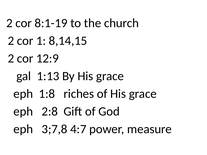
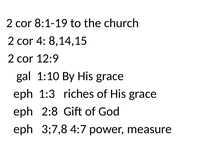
1: 1 -> 4 (41, 41)
1:13: 1:13 -> 1:10 (48, 76)
1:8: 1:8 -> 1:3 (47, 94)
